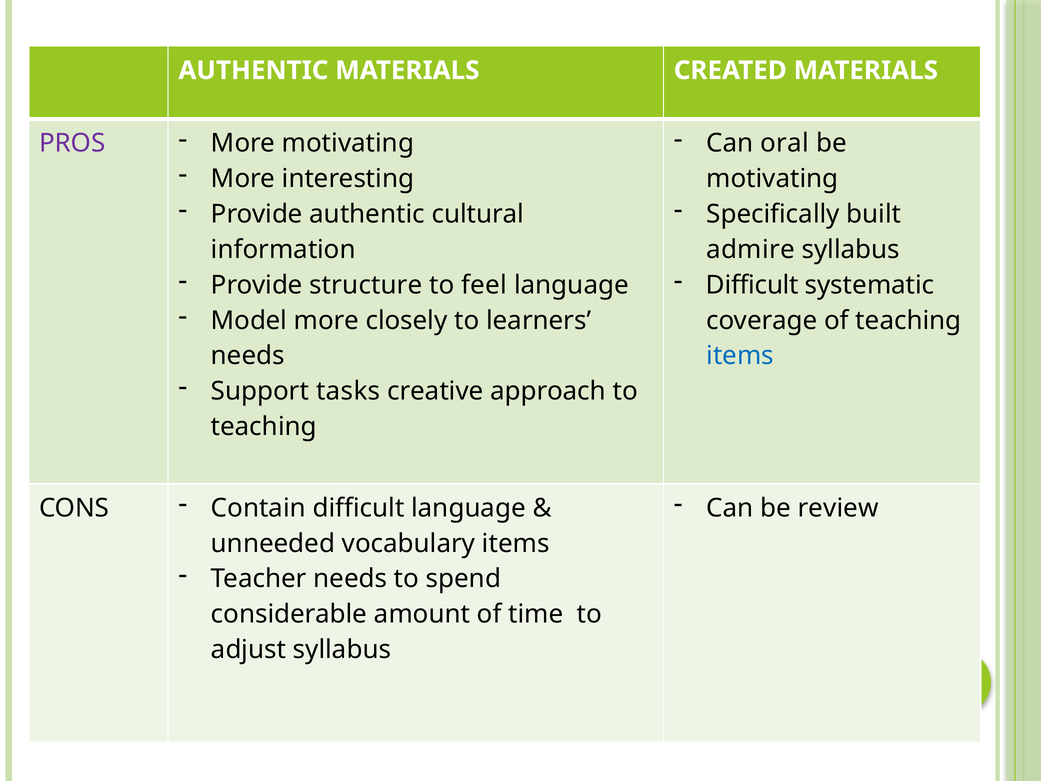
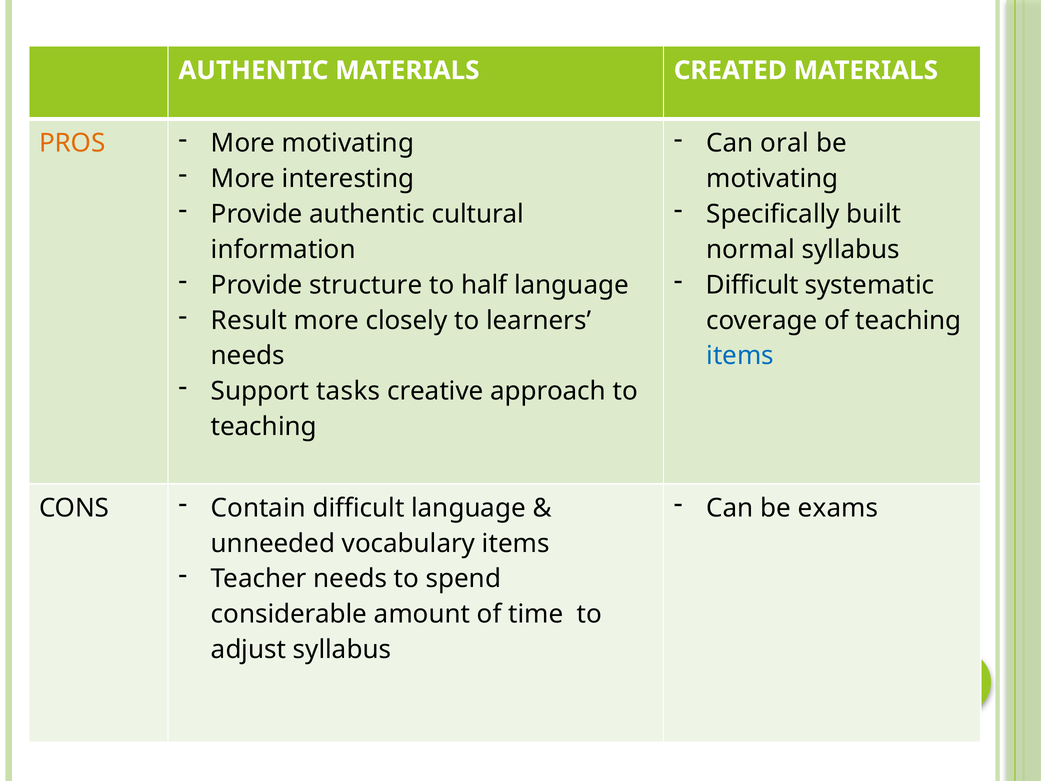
PROS colour: purple -> orange (72, 143)
admire: admire -> normal (751, 250)
feel: feel -> half (484, 285)
Model: Model -> Result (249, 320)
review: review -> exams (838, 508)
